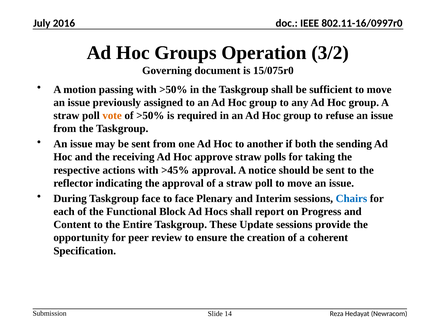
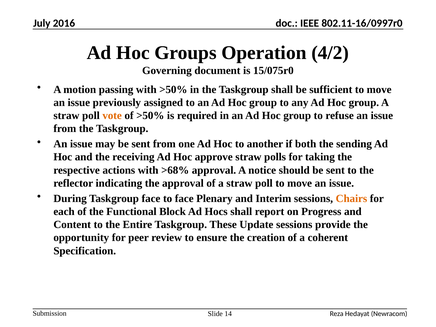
3/2: 3/2 -> 4/2 (330, 53)
>45%: >45% -> >68% (175, 170)
Chairs colour: blue -> orange (351, 198)
